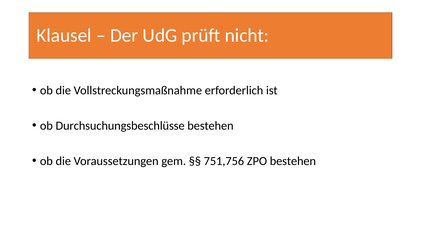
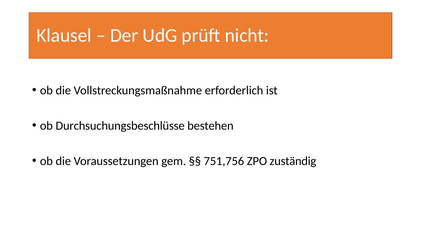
ZPO bestehen: bestehen -> zuständig (293, 161)
